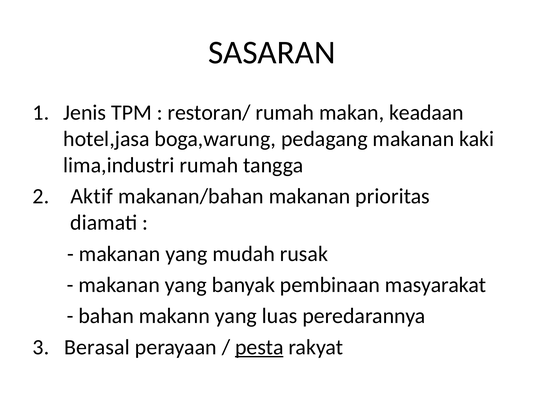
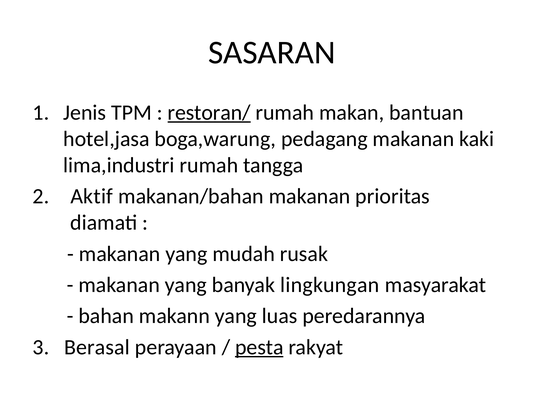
restoran/ underline: none -> present (209, 113)
keadaan: keadaan -> bantuan (426, 113)
pembinaan: pembinaan -> lingkungan (330, 285)
